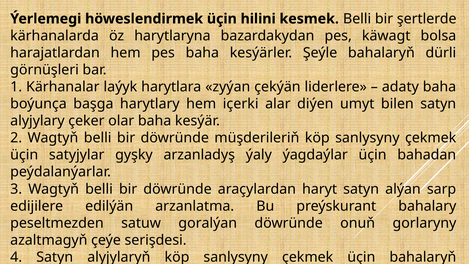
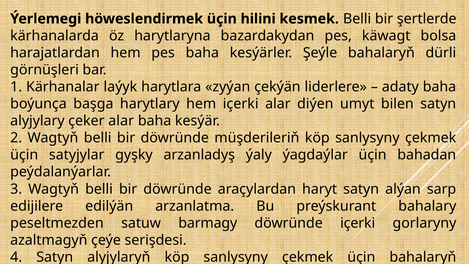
çeker olar: olar -> alar (121, 121)
goralýan: goralýan -> barmagy (208, 223)
döwründe onuň: onuň -> içerki (358, 223)
